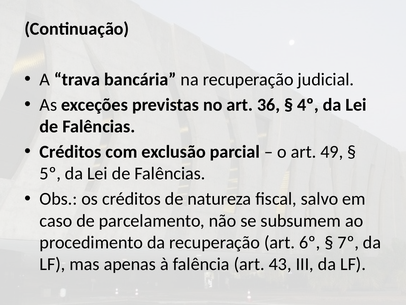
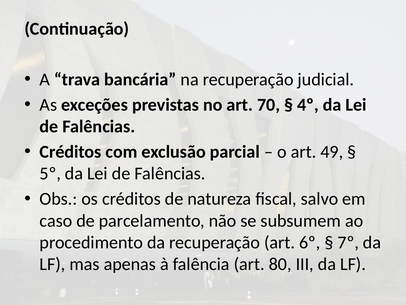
36: 36 -> 70 (269, 105)
43: 43 -> 80 (280, 264)
